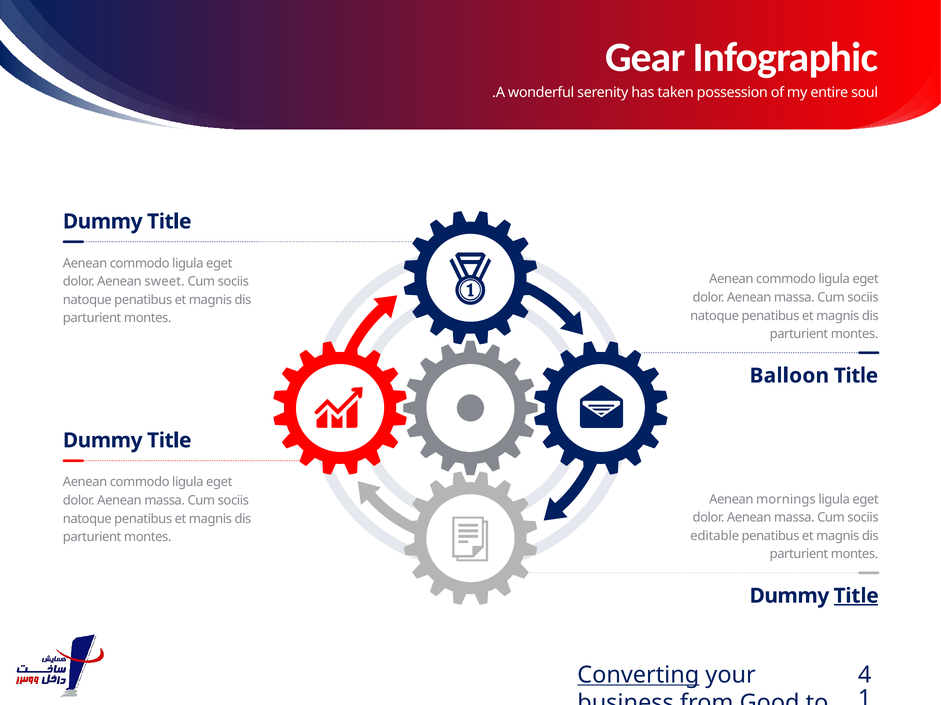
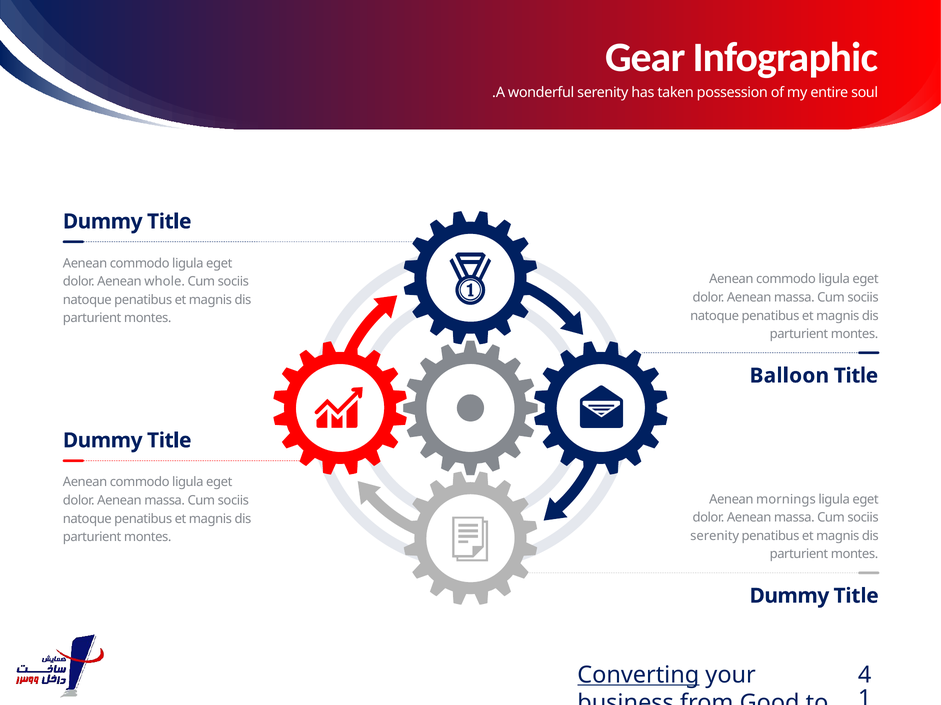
sweet: sweet -> whole (165, 282)
editable: editable -> serenity (715, 536)
Title underline: present -> none (856, 596)
